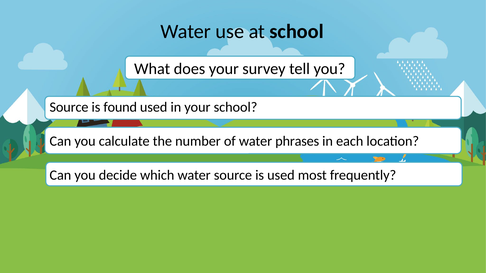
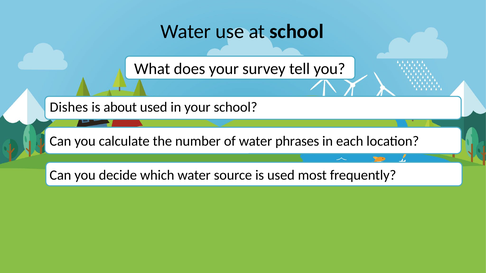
Source: Source -> Dishes (69, 107)
found: found -> about (120, 107)
